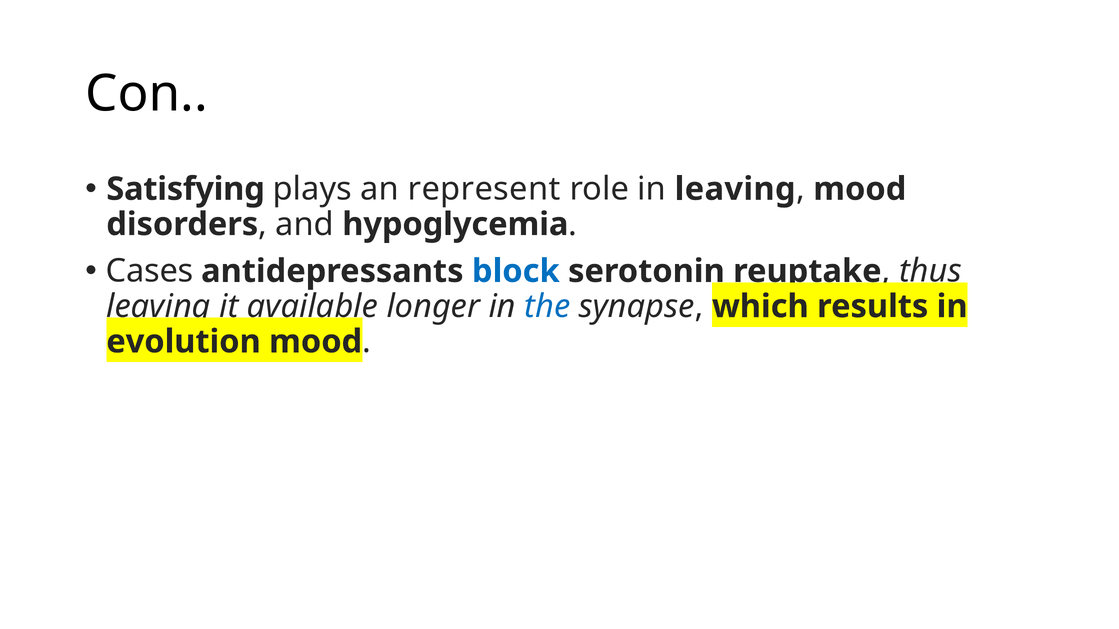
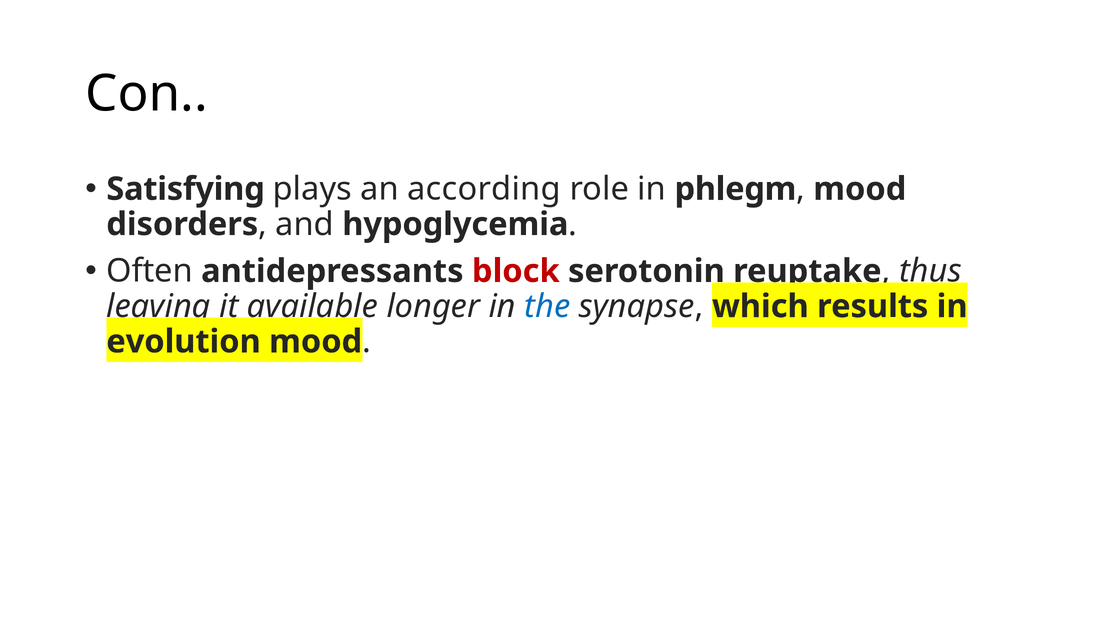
represent: represent -> according (484, 189)
in leaving: leaving -> phlegm (735, 189)
Cases: Cases -> Often (150, 271)
block colour: blue -> red (516, 271)
